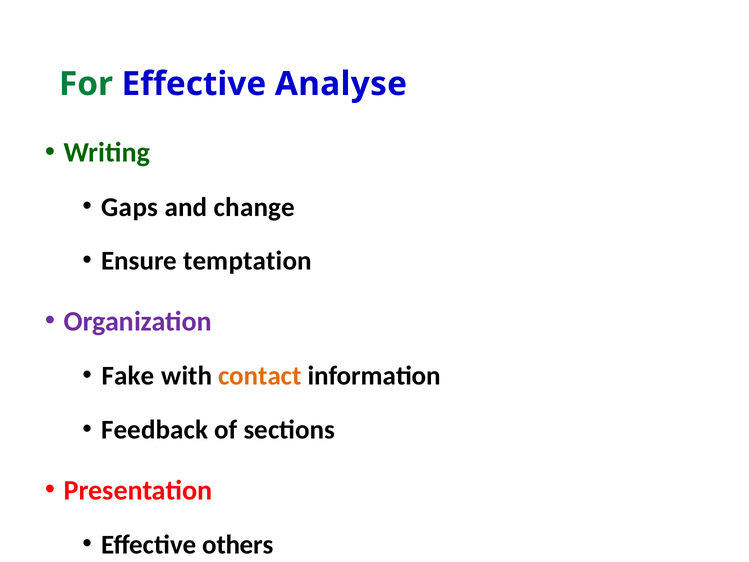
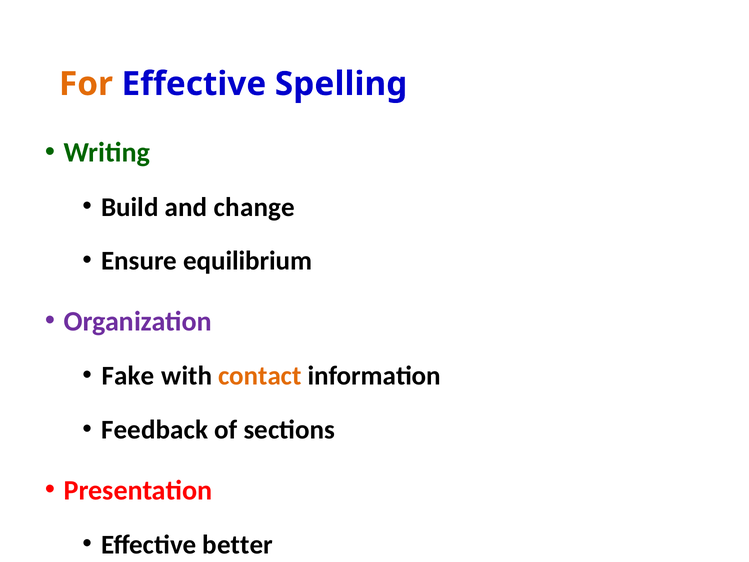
For colour: green -> orange (86, 84)
Analyse: Analyse -> Spelling (341, 84)
Gaps: Gaps -> Build (130, 207)
temptation: temptation -> equilibrium (248, 261)
others: others -> better (238, 544)
